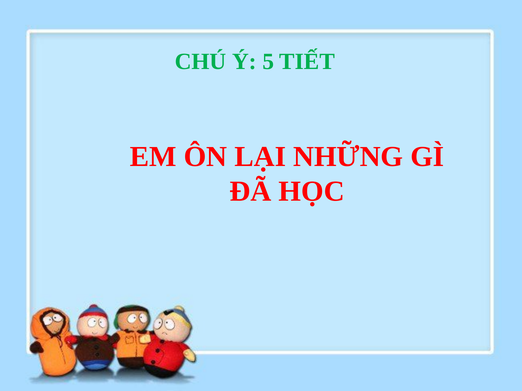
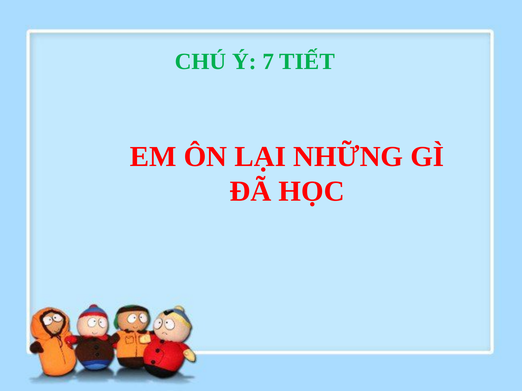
5: 5 -> 7 (268, 62)
